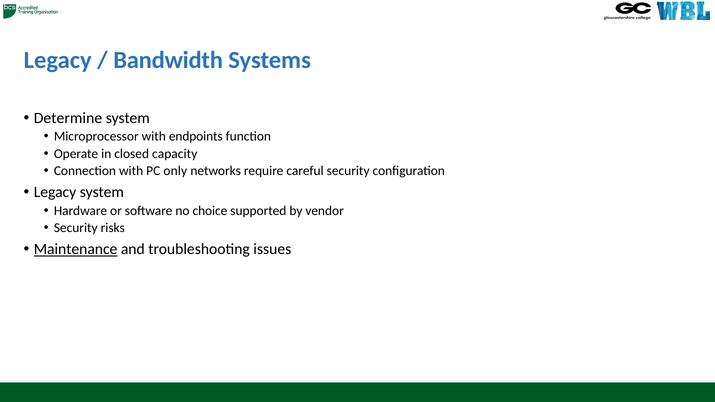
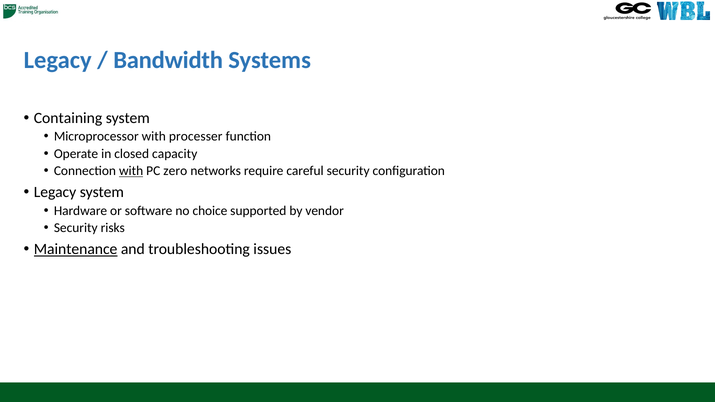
Determine: Determine -> Containing (68, 118)
endpoints: endpoints -> processer (196, 137)
with underline: none -> present (131, 171)
only: only -> zero (175, 171)
